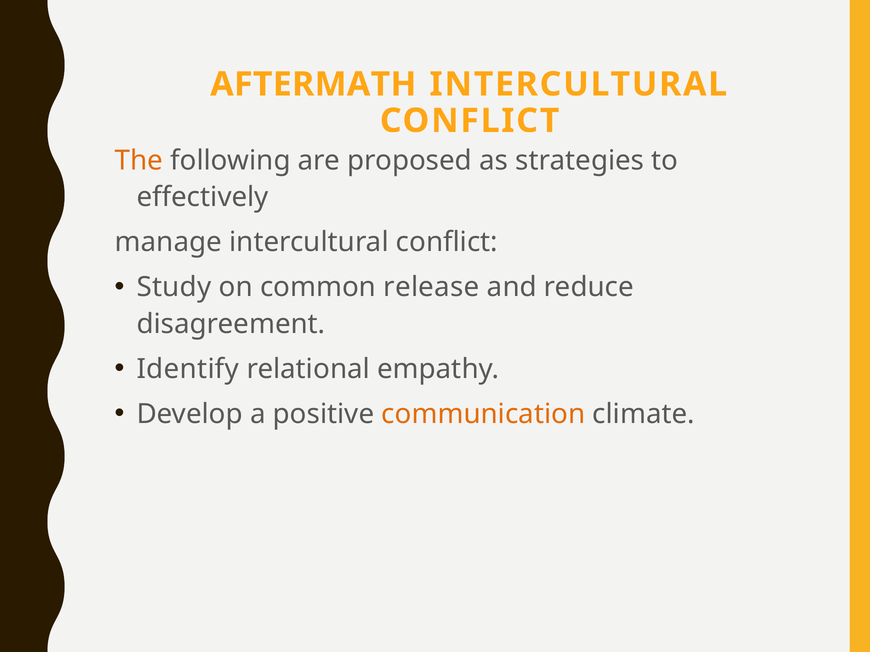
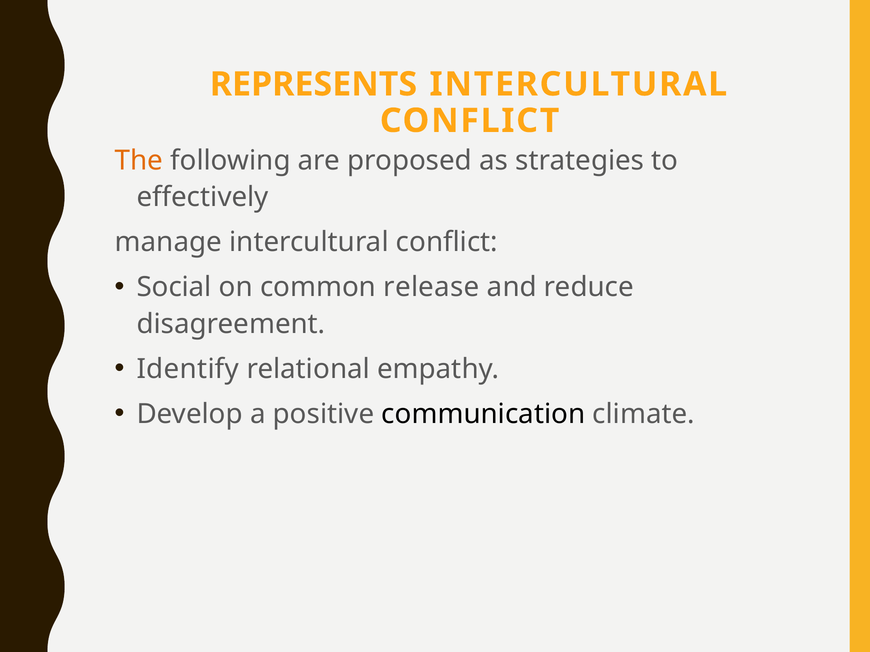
AFTERMATH: AFTERMATH -> REPRESENTS (313, 84)
Study: Study -> Social (174, 288)
communication colour: orange -> black (483, 414)
